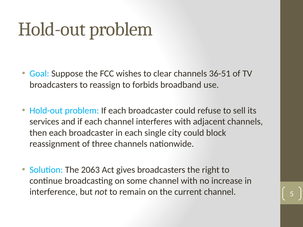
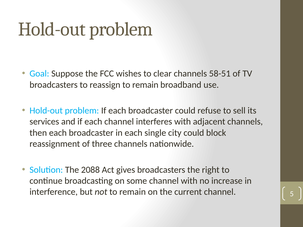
36-51: 36-51 -> 58-51 (220, 74)
reassign to forbids: forbids -> remain (145, 85)
2063: 2063 -> 2088 (90, 170)
